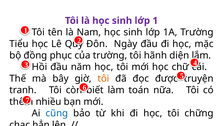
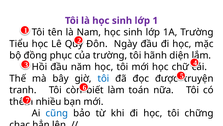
tôi colour: orange -> blue (103, 78)
